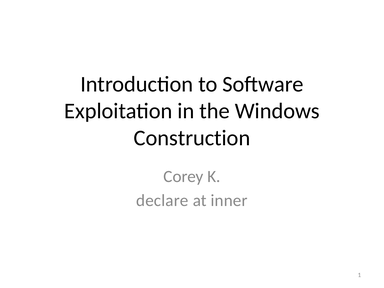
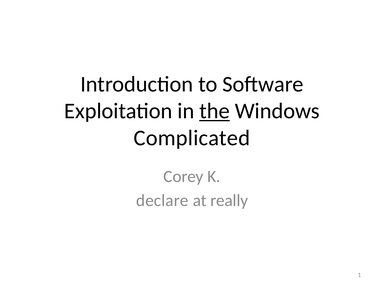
the underline: none -> present (215, 111)
Construction: Construction -> Complicated (192, 138)
inner: inner -> really (229, 200)
